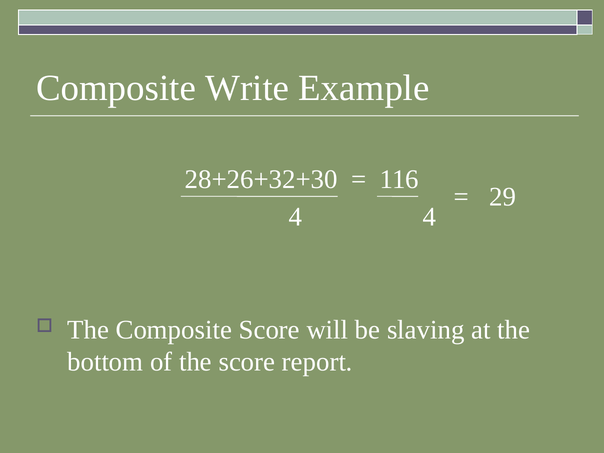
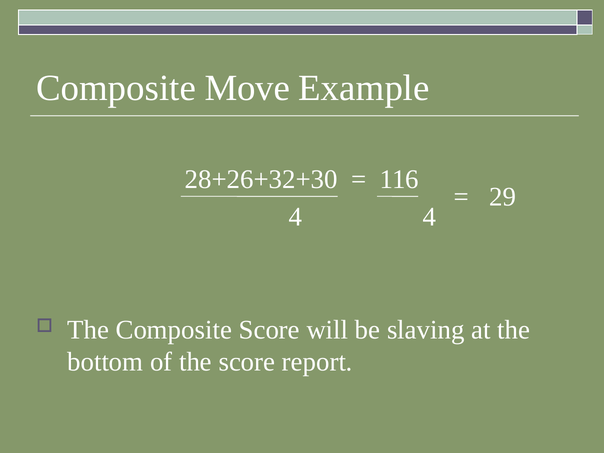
Write: Write -> Move (247, 88)
